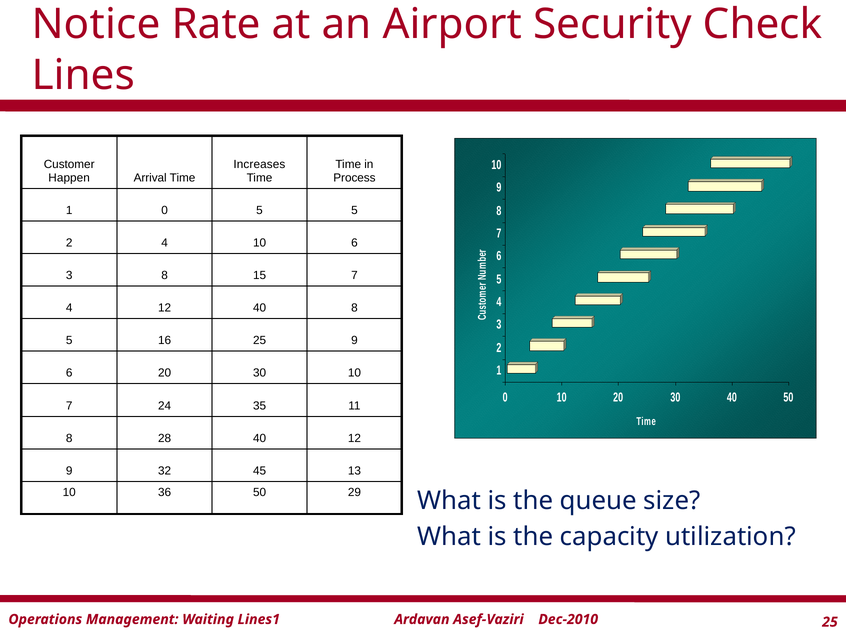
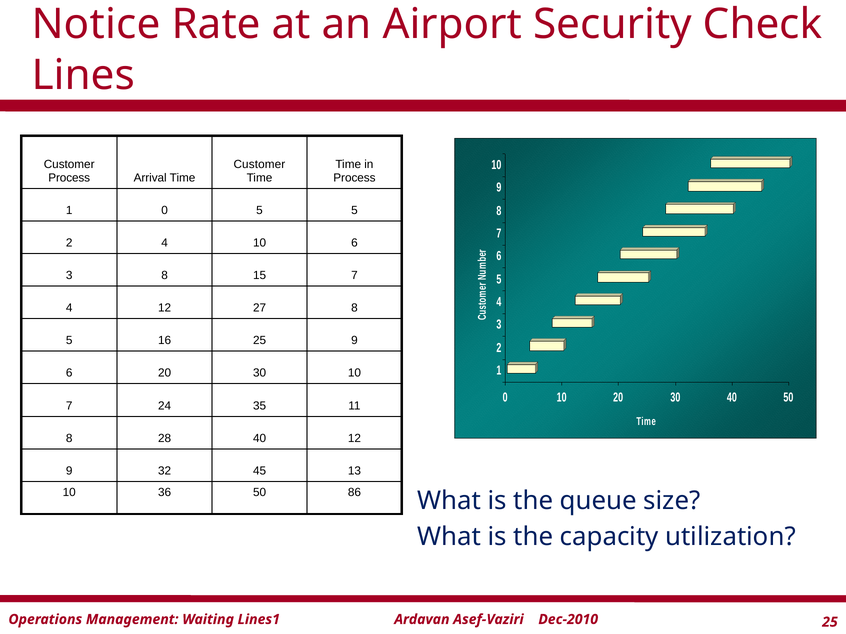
Increases: Increases -> Customer (259, 165)
Happen: Happen -> Process (69, 178)
12 40: 40 -> 27 (260, 308)
29: 29 -> 86 (354, 493)
